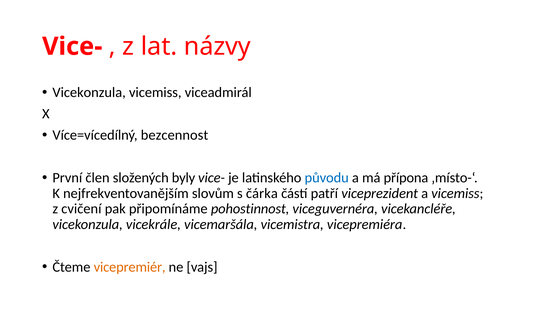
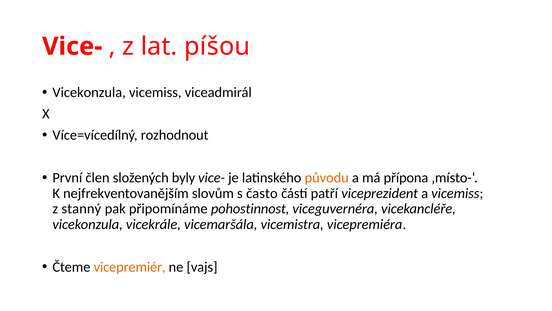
názvy: názvy -> píšou (217, 46)
bezcennost: bezcennost -> rozhodnout (175, 135)
původu colour: blue -> orange (327, 177)
čárka: čárka -> často (262, 193)
cvičení: cvičení -> stanný (81, 209)
